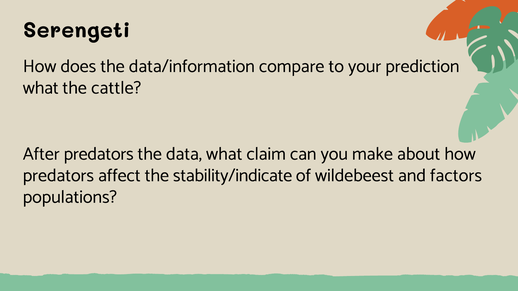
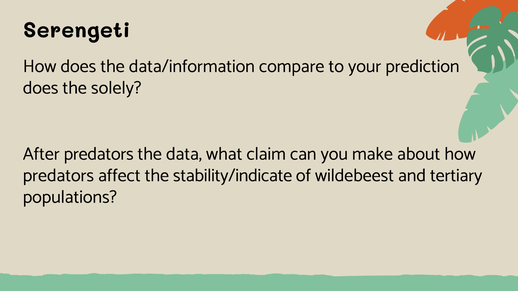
what: what -> does (41, 88)
cattle: cattle -> solely (116, 88)
factors: factors -> tertiary (456, 176)
